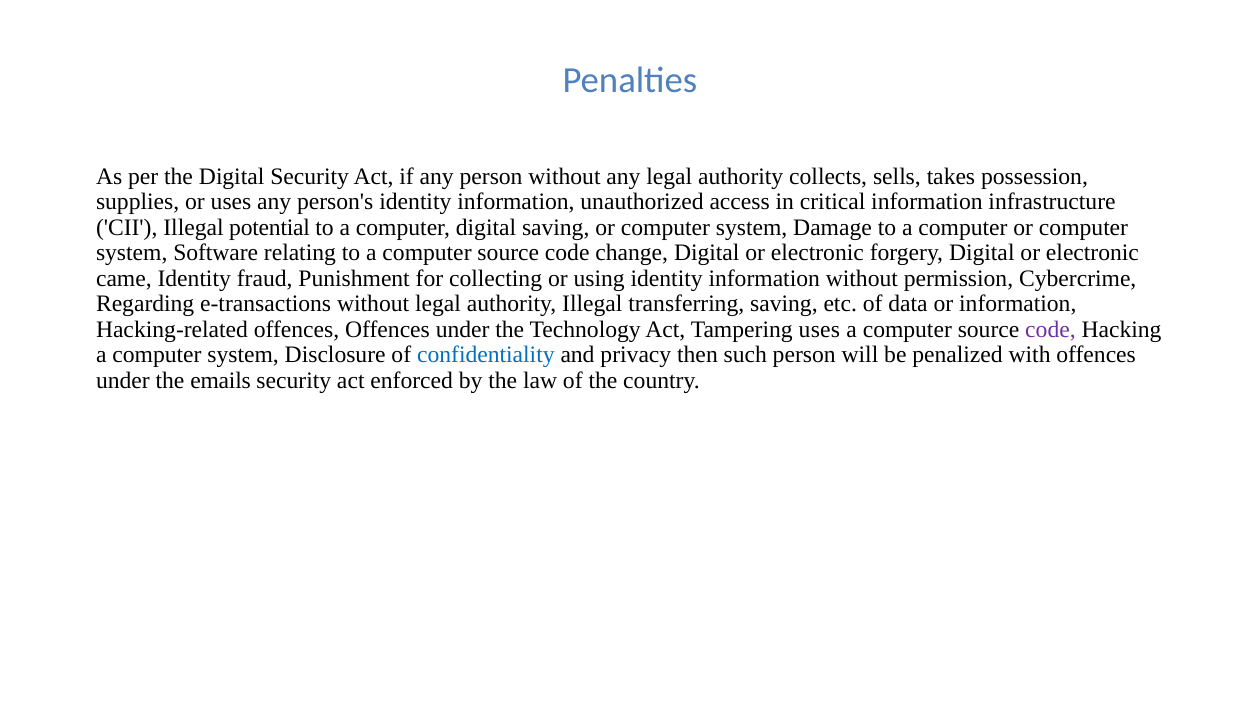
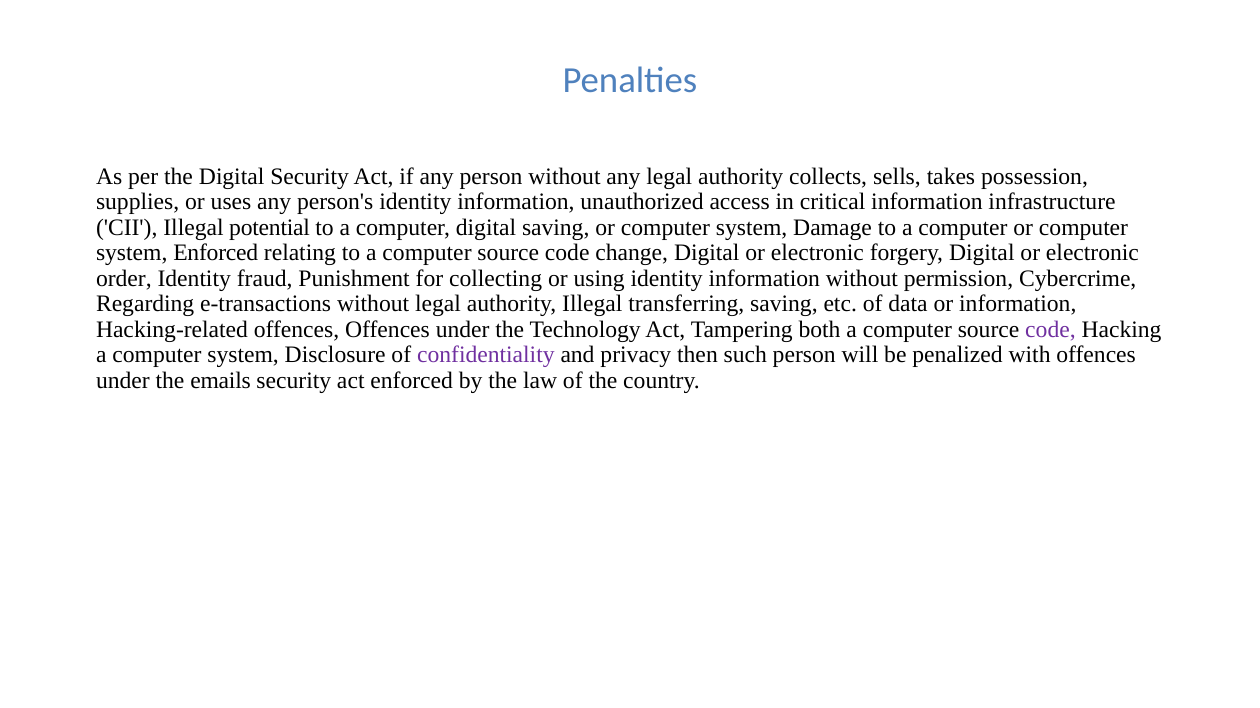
system Software: Software -> Enforced (216, 253)
came: came -> order (124, 279)
Tampering uses: uses -> both (820, 330)
confidentiality colour: blue -> purple (486, 355)
